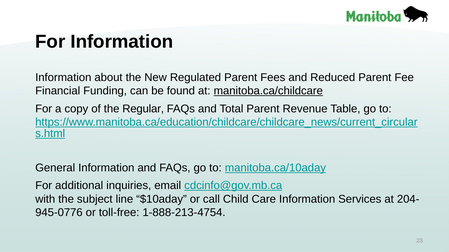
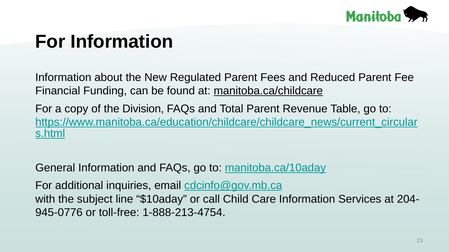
Regular: Regular -> Division (143, 109)
